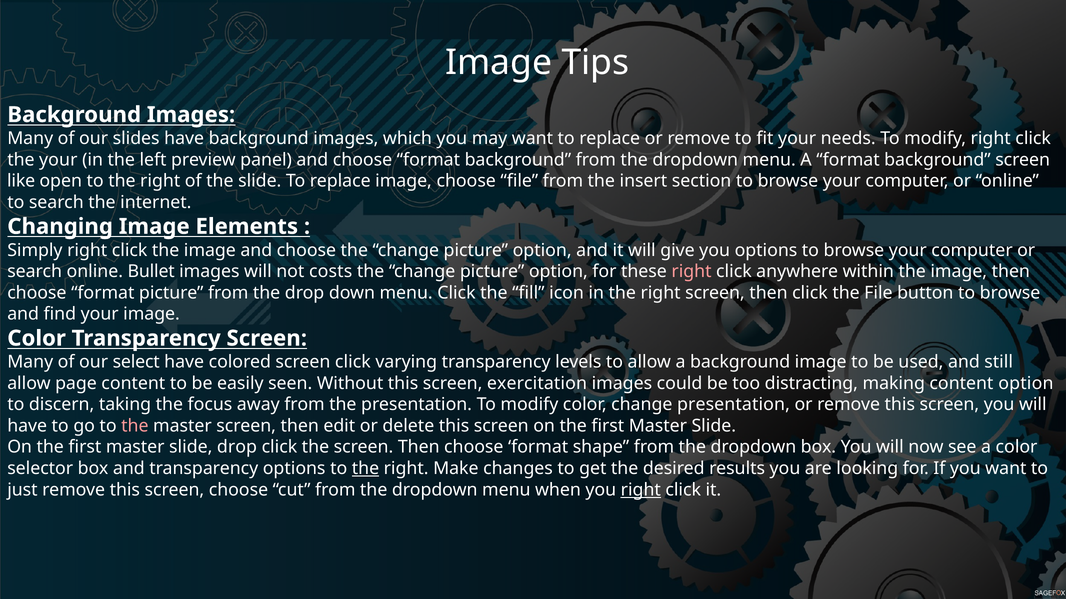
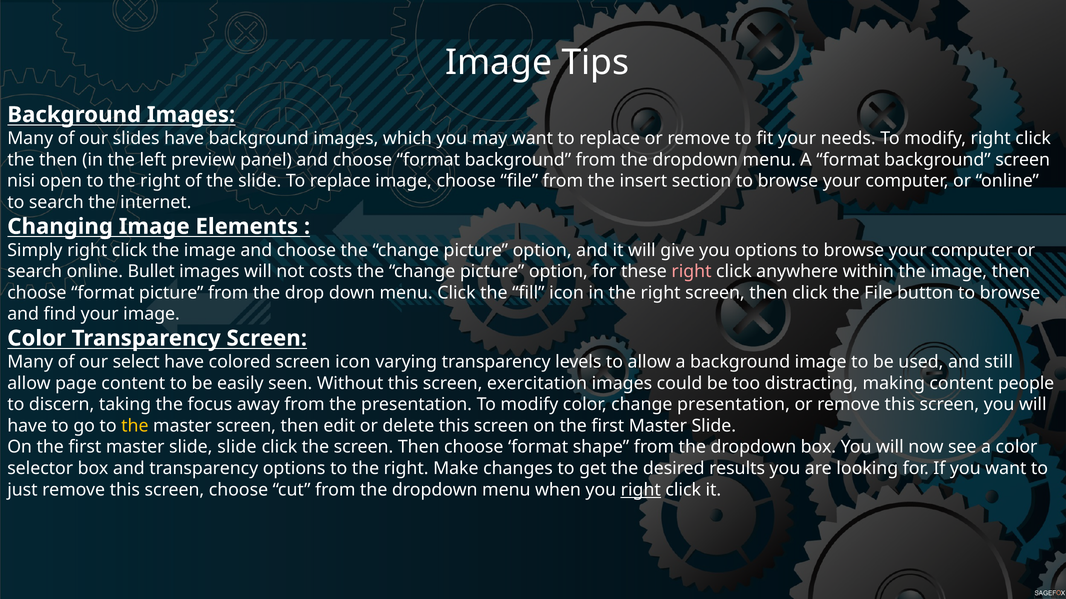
the your: your -> then (58, 160)
like: like -> nisi (21, 181)
screen click: click -> icon (353, 362)
content option: option -> people (1026, 384)
the colour: pink -> yellow (135, 426)
slide drop: drop -> slide (237, 448)
the underline: present -> none (365, 469)
